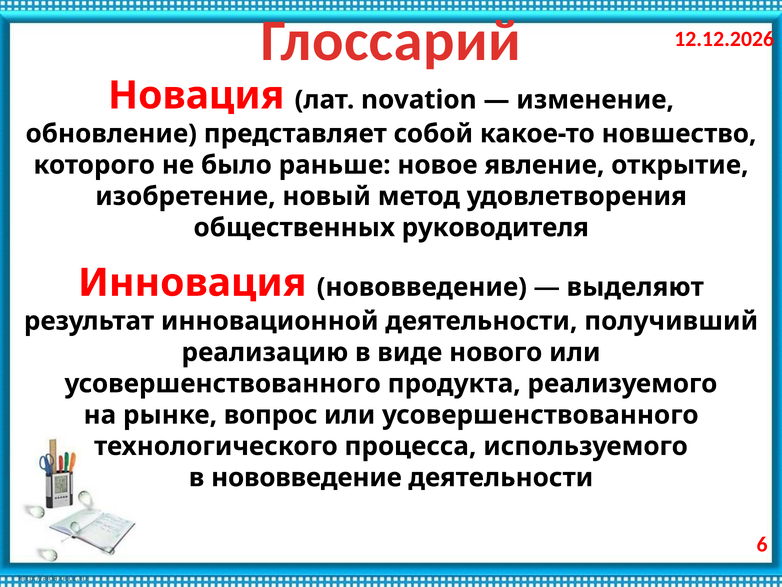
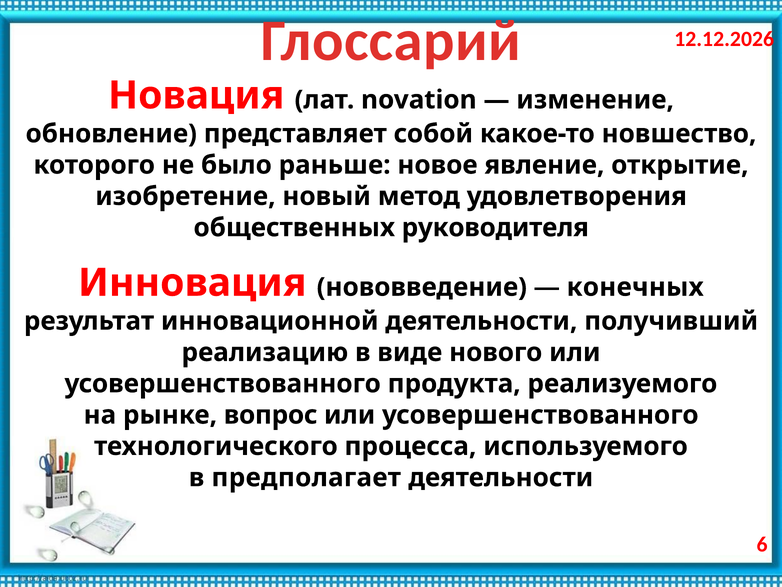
выделяют: выделяют -> конечных (635, 287)
в нововведение: нововведение -> предполагает (306, 477)
